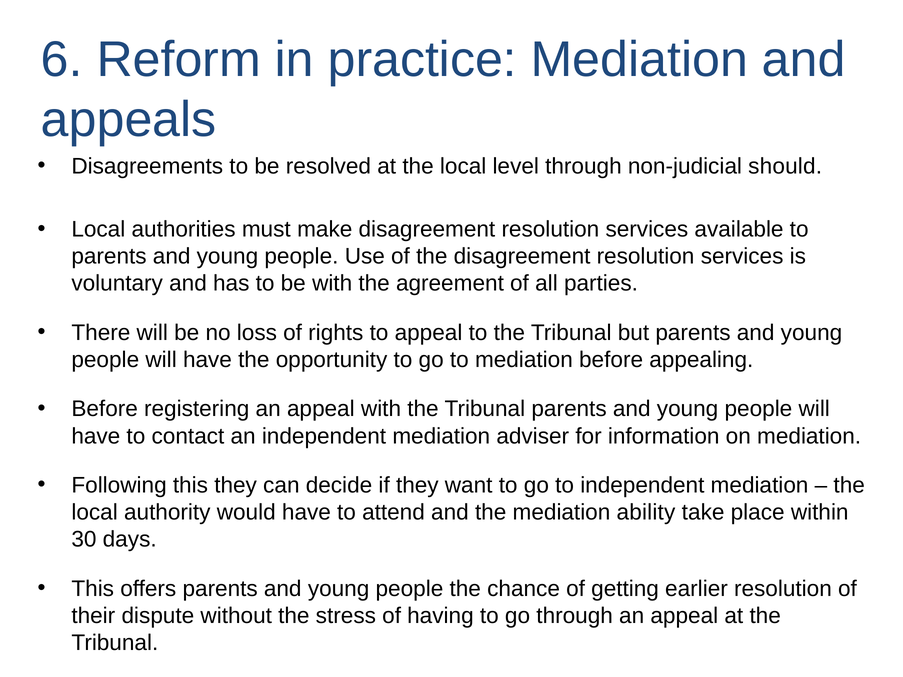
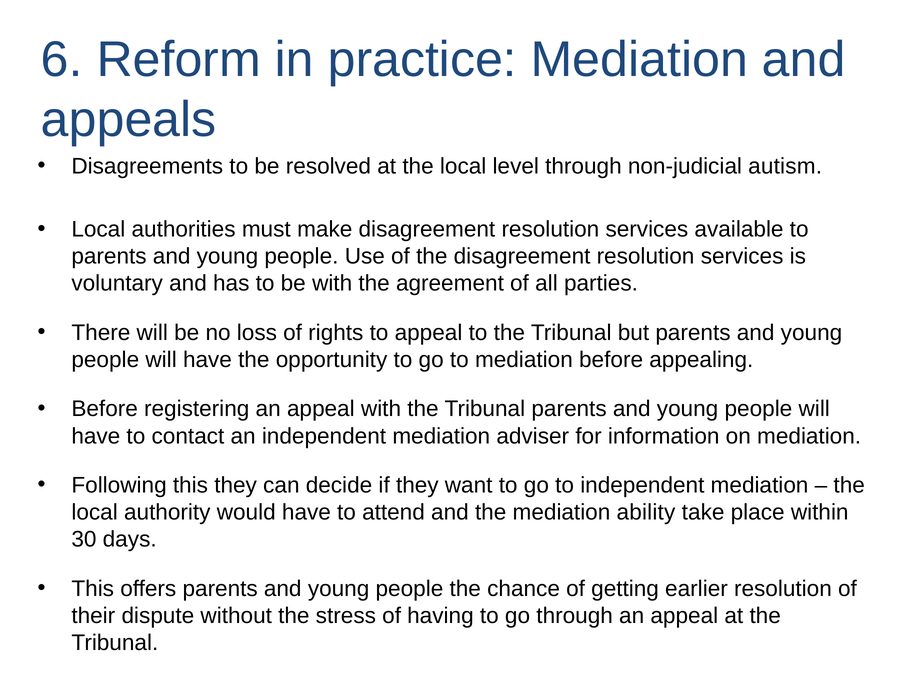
should: should -> autism (785, 166)
